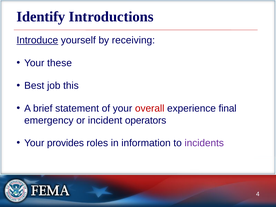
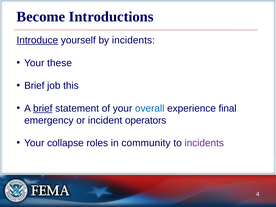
Identify: Identify -> Become (41, 17)
by receiving: receiving -> incidents (133, 40)
Best: Best -> Brief (34, 86)
brief underline: none -> present (43, 108)
overall colour: red -> blue (150, 108)
provides: provides -> collapse (65, 143)
information: information -> community (146, 143)
